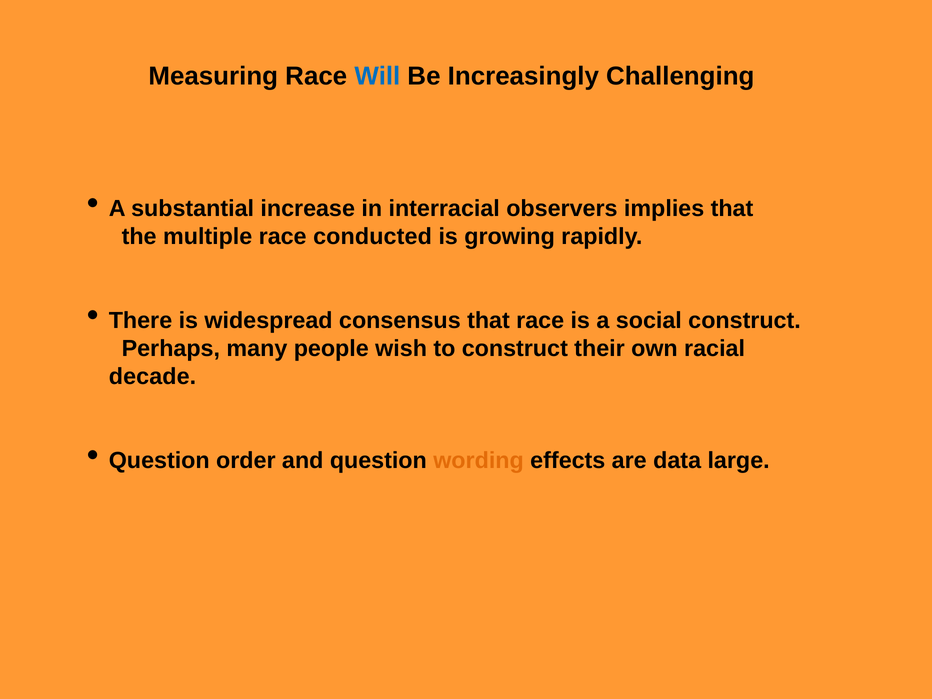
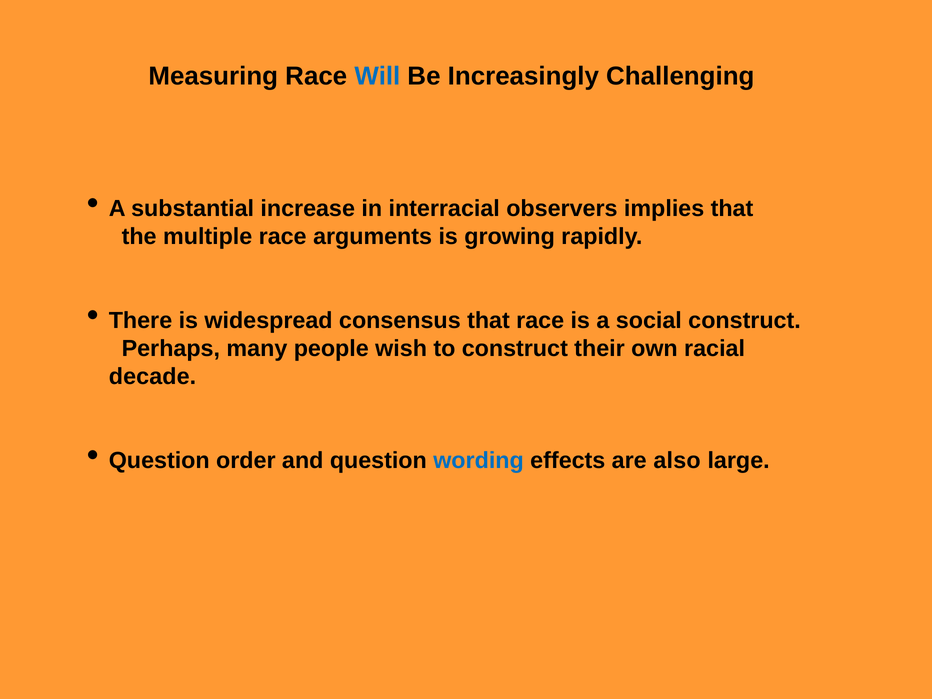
conducted: conducted -> arguments (373, 237)
wording colour: orange -> blue (479, 460)
data: data -> also (677, 460)
